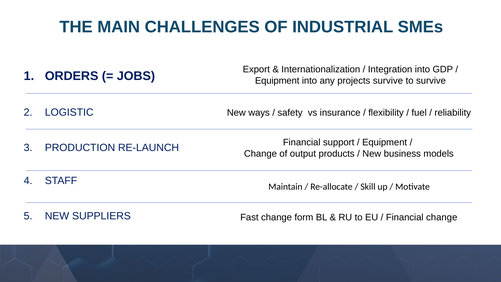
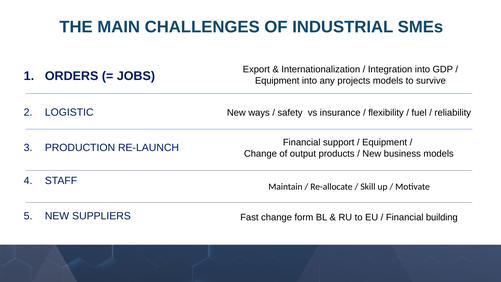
projects survive: survive -> models (388, 81)
Financial change: change -> building (442, 217)
